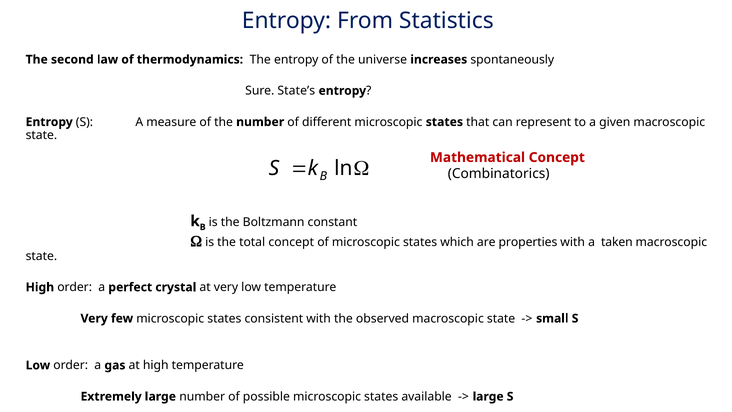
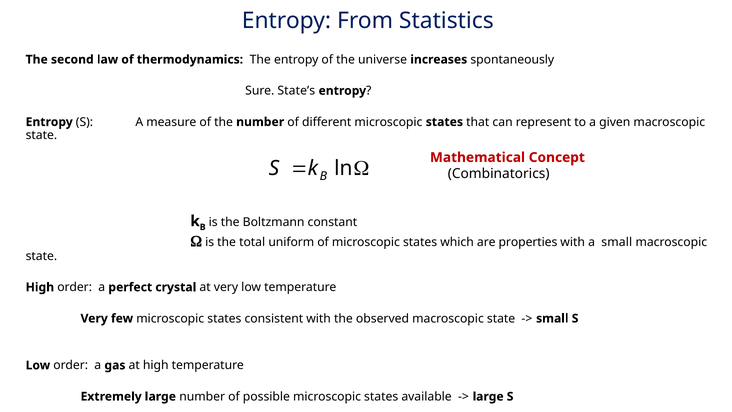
total concept: concept -> uniform (291, 242)
a taken: taken -> small (617, 242)
